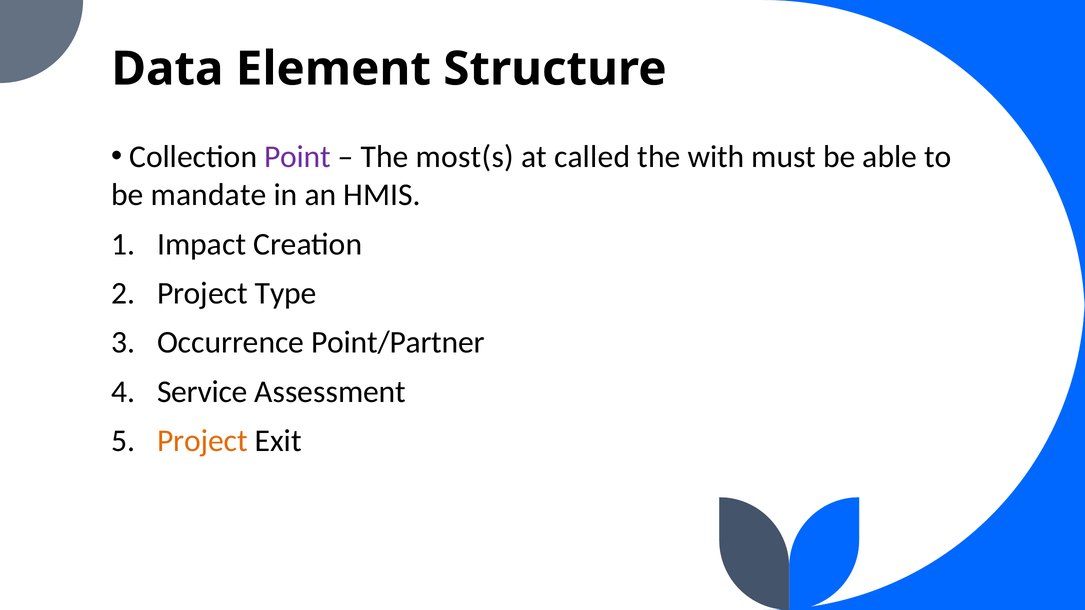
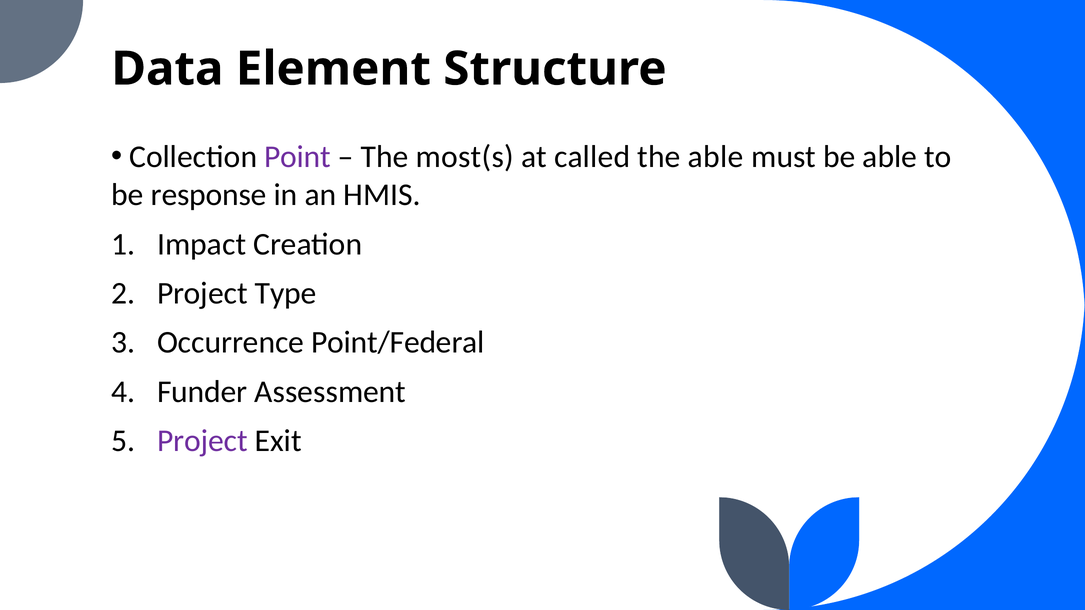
the with: with -> able (716, 157)
mandate: mandate -> response (209, 195)
Point/Partner: Point/Partner -> Point/Federal (398, 343)
Service: Service -> Funder (202, 392)
Project colour: orange -> purple (202, 441)
